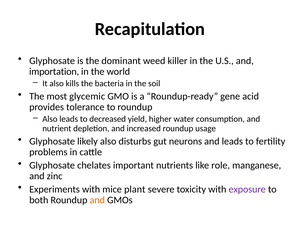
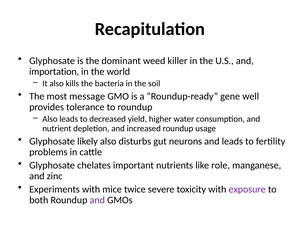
glycemic: glycemic -> message (87, 96)
acid: acid -> well (251, 96)
plant: plant -> twice (135, 189)
and colour: orange -> purple (97, 200)
